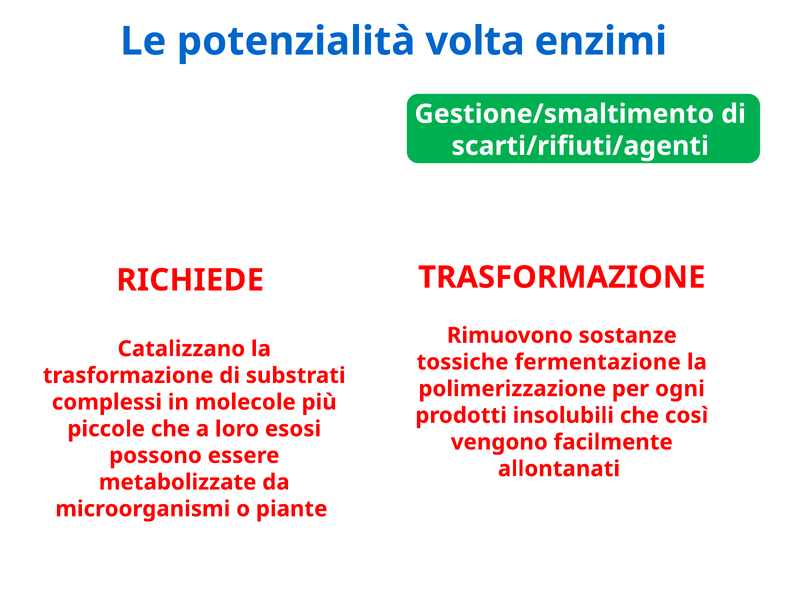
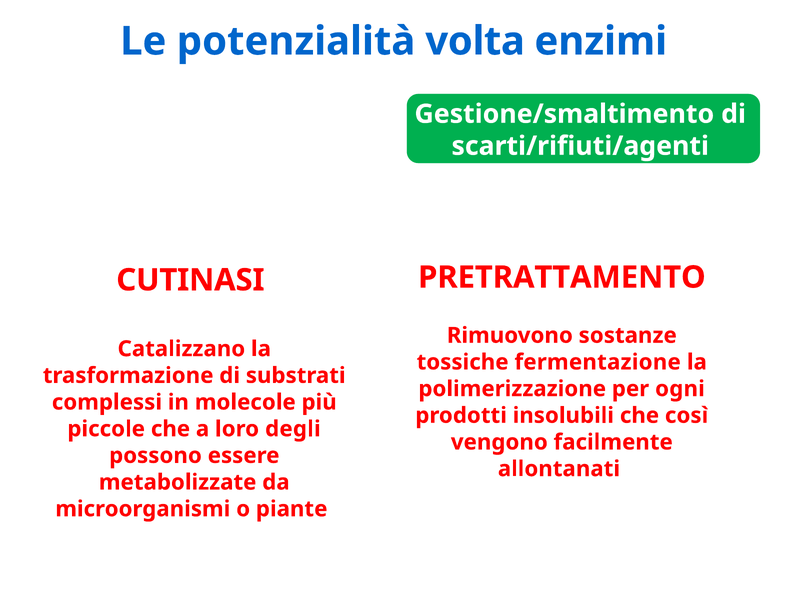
TRASFORMAZIONE: TRASFORMAZIONE -> PRETRATTAMENTO (562, 278)
RICHIEDE: RICHIEDE -> CUTINASI (190, 280)
esosi: esosi -> degli (293, 429)
